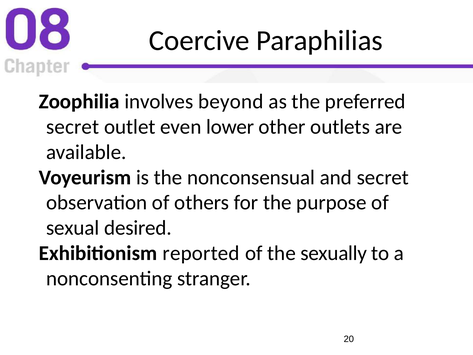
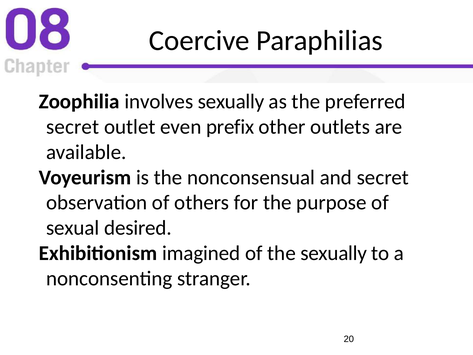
involves beyond: beyond -> sexually (231, 102)
lower: lower -> prefix (230, 127)
reported: reported -> imagined (201, 253)
